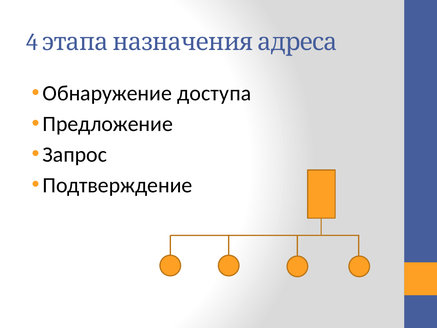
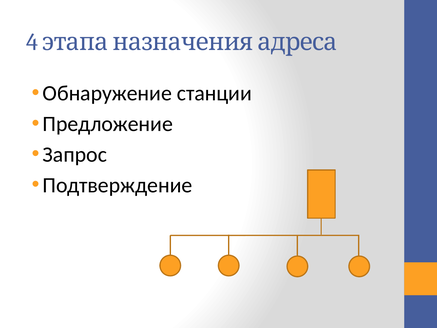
доступа: доступа -> станции (214, 93)
